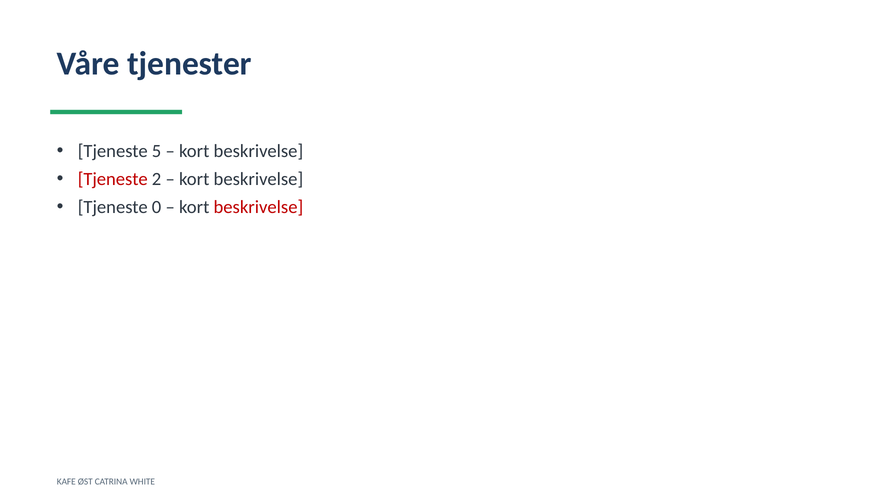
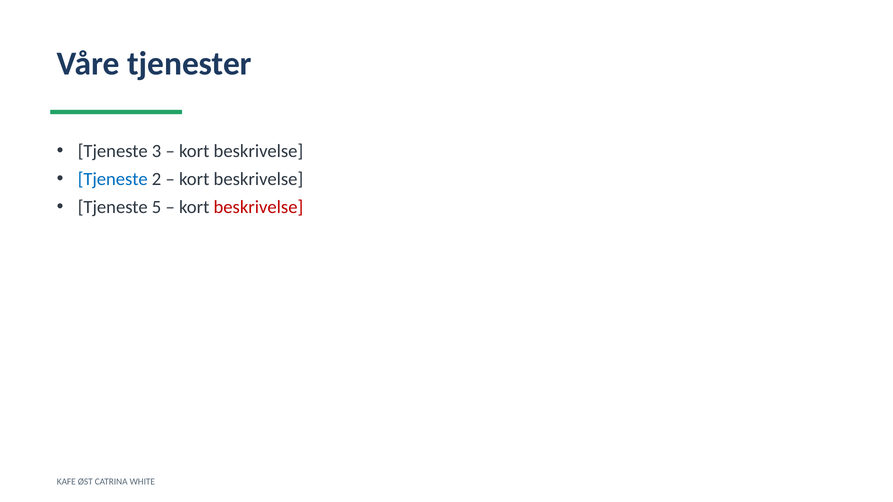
5: 5 -> 3 (157, 151)
Tjeneste colour: red -> blue (113, 179)
0: 0 -> 5 (157, 207)
